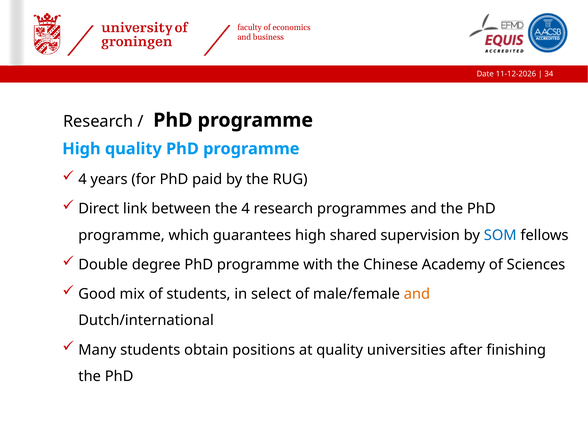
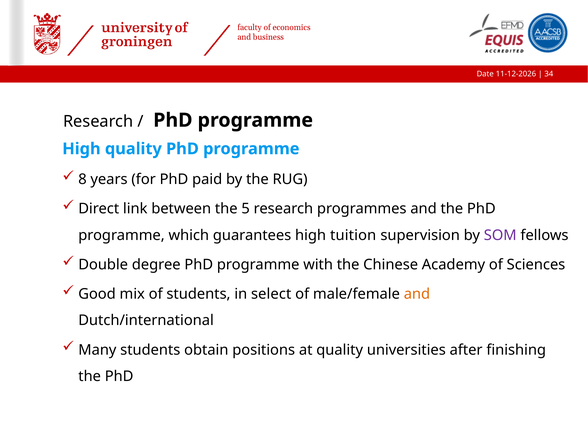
4: 4 -> 8 (82, 179)
the 4: 4 -> 5 (246, 209)
shared: shared -> tuition (353, 235)
SOM colour: blue -> purple (500, 235)
